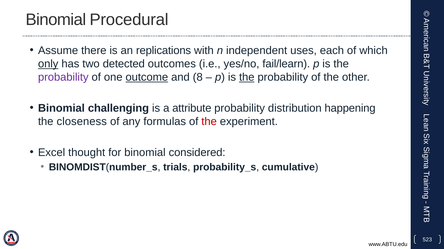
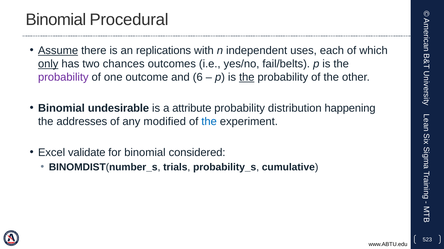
Assume underline: none -> present (58, 51)
detected: detected -> chances (124, 64)
fail/learn: fail/learn -> fail/belts (286, 64)
outcome underline: present -> none (147, 77)
8: 8 -> 6 (198, 77)
challenging: challenging -> undesirable (118, 108)
closeness: closeness -> addresses (82, 122)
formulas: formulas -> modified (165, 122)
the colour: red -> blue (209, 122)
thought: thought -> validate (87, 153)
